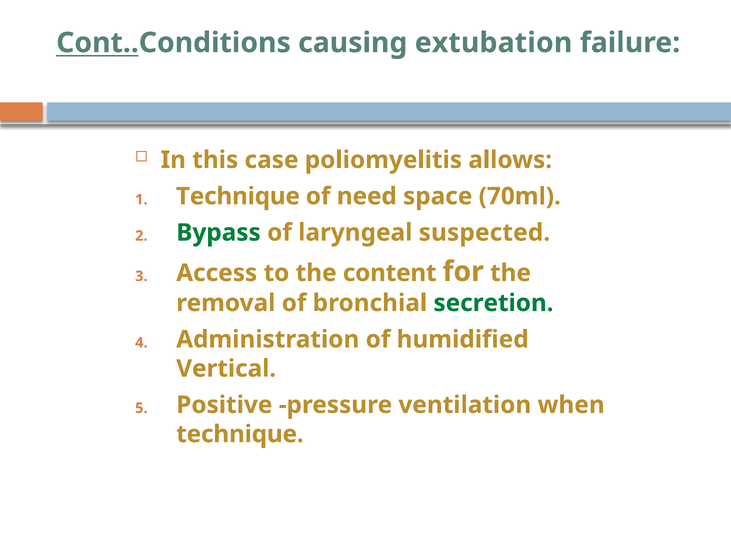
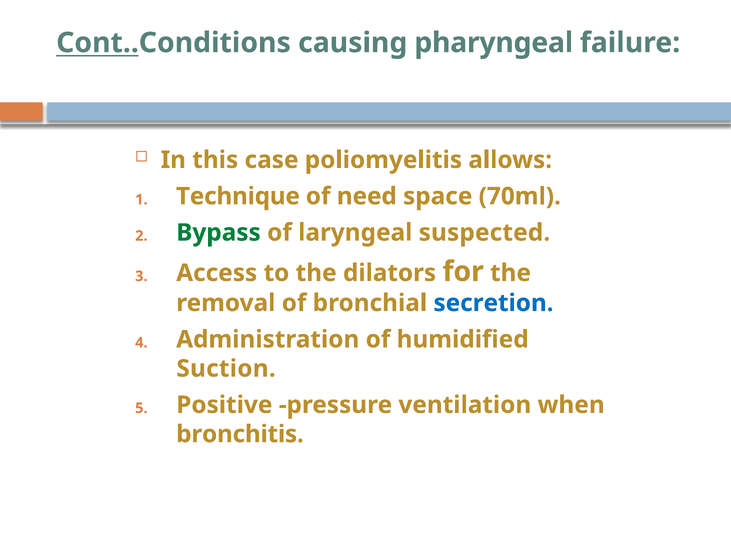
extubation: extubation -> pharyngeal (494, 43)
content: content -> dilators (390, 273)
secretion colour: green -> blue (494, 303)
Vertical: Vertical -> Suction (226, 369)
technique: technique -> bronchitis (240, 434)
